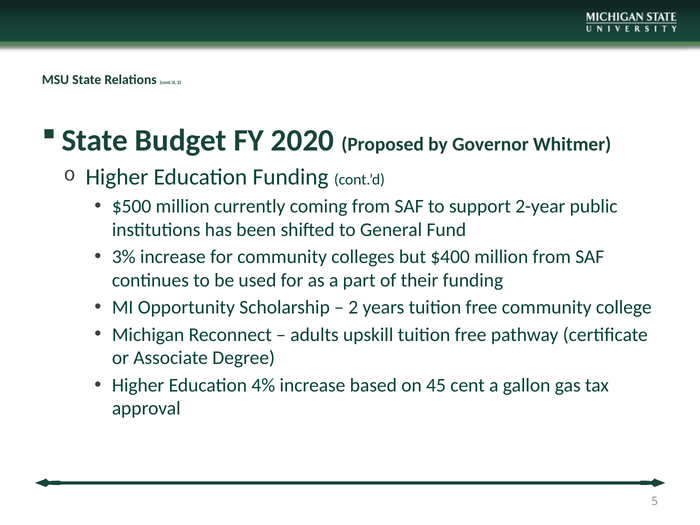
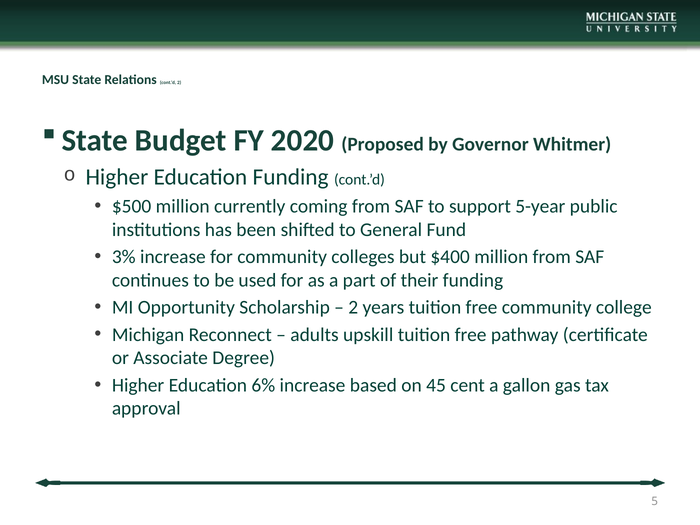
2-year: 2-year -> 5-year (540, 206)
4%: 4% -> 6% (263, 385)
